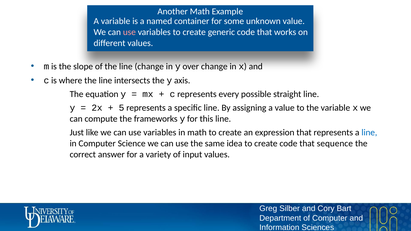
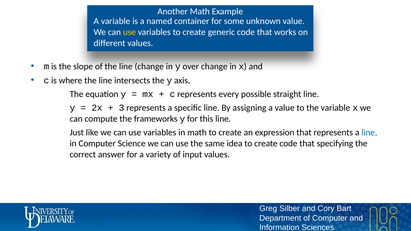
use colour: pink -> yellow (129, 32)
5: 5 -> 3 (122, 108)
sequence: sequence -> specifying (335, 144)
